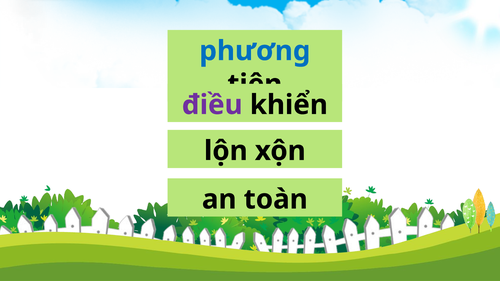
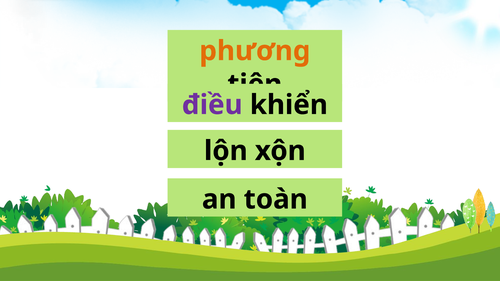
phương colour: blue -> orange (255, 51)
